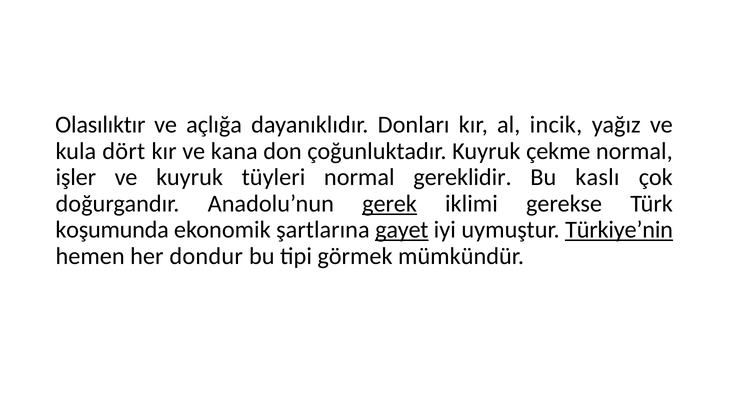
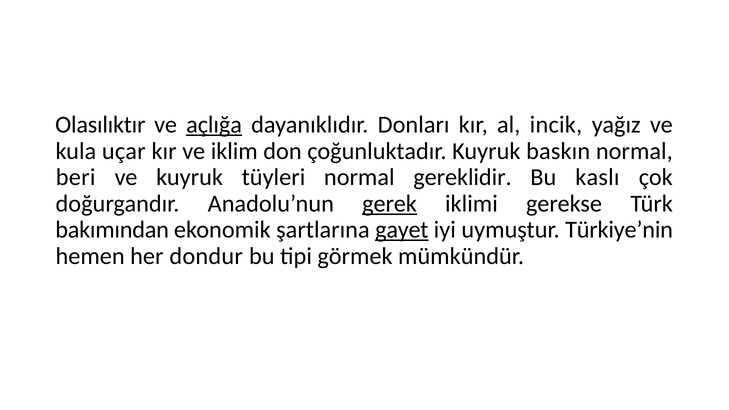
açlığa underline: none -> present (214, 125)
dört: dört -> uçar (124, 151)
kana: kana -> iklim (234, 151)
çekme: çekme -> baskın (558, 151)
işler: işler -> beri (76, 177)
koşumunda: koşumunda -> bakımından (112, 230)
Türkiye’nin underline: present -> none (619, 230)
